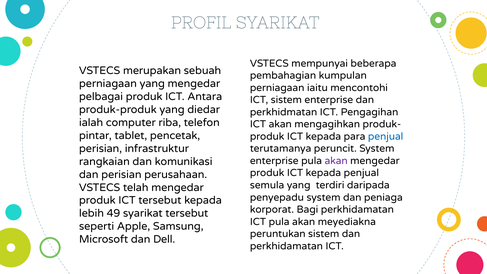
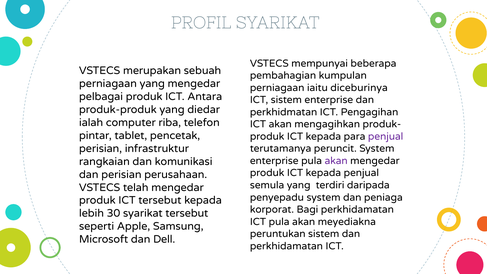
mencontohi: mencontohi -> diceburinya (359, 88)
penjual colour: blue -> purple (386, 136)
49: 49 -> 30 (114, 213)
